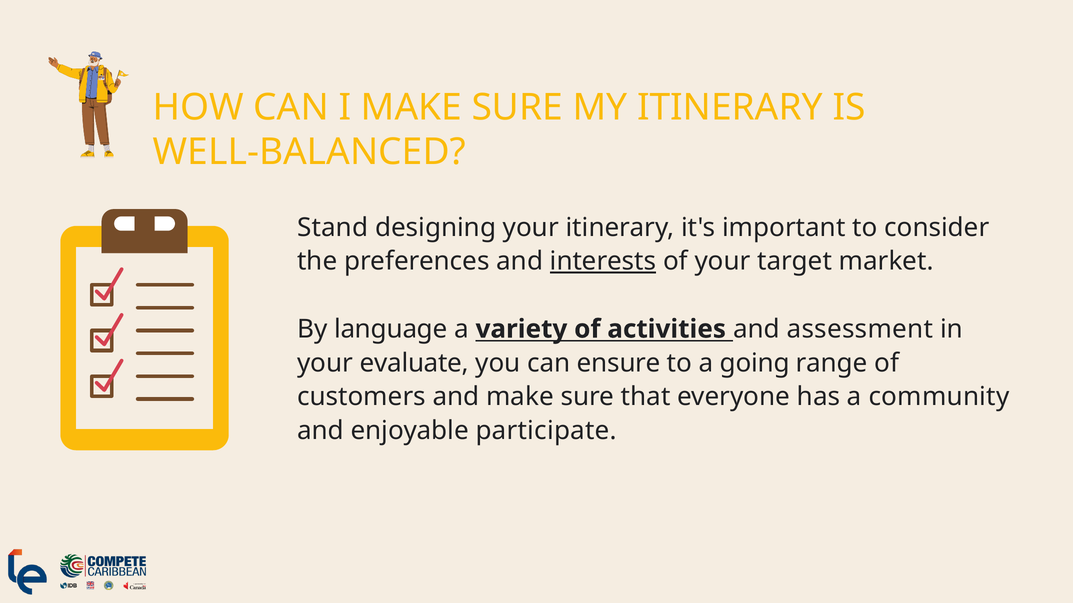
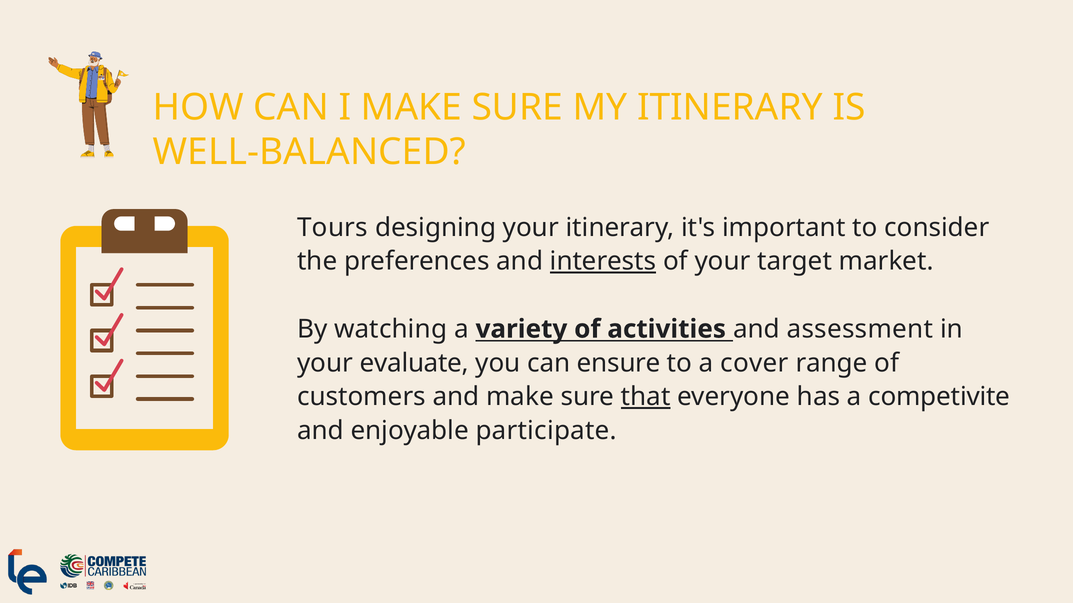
Stand: Stand -> Tours (333, 228)
language: language -> watching (391, 329)
going: going -> cover (755, 363)
that underline: none -> present (646, 397)
community: community -> competivite (939, 397)
